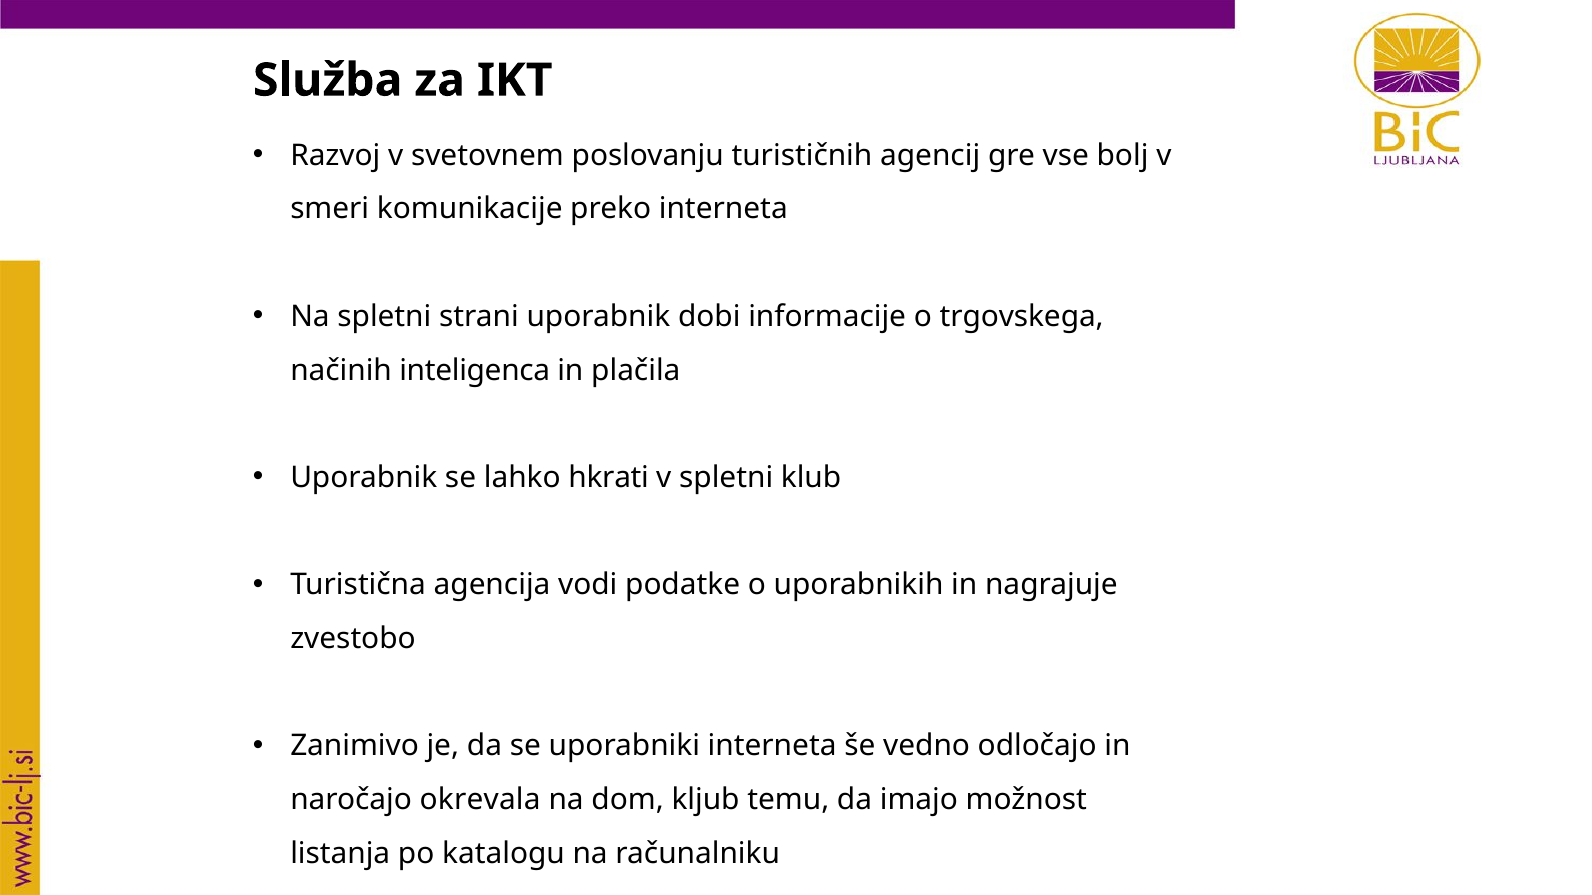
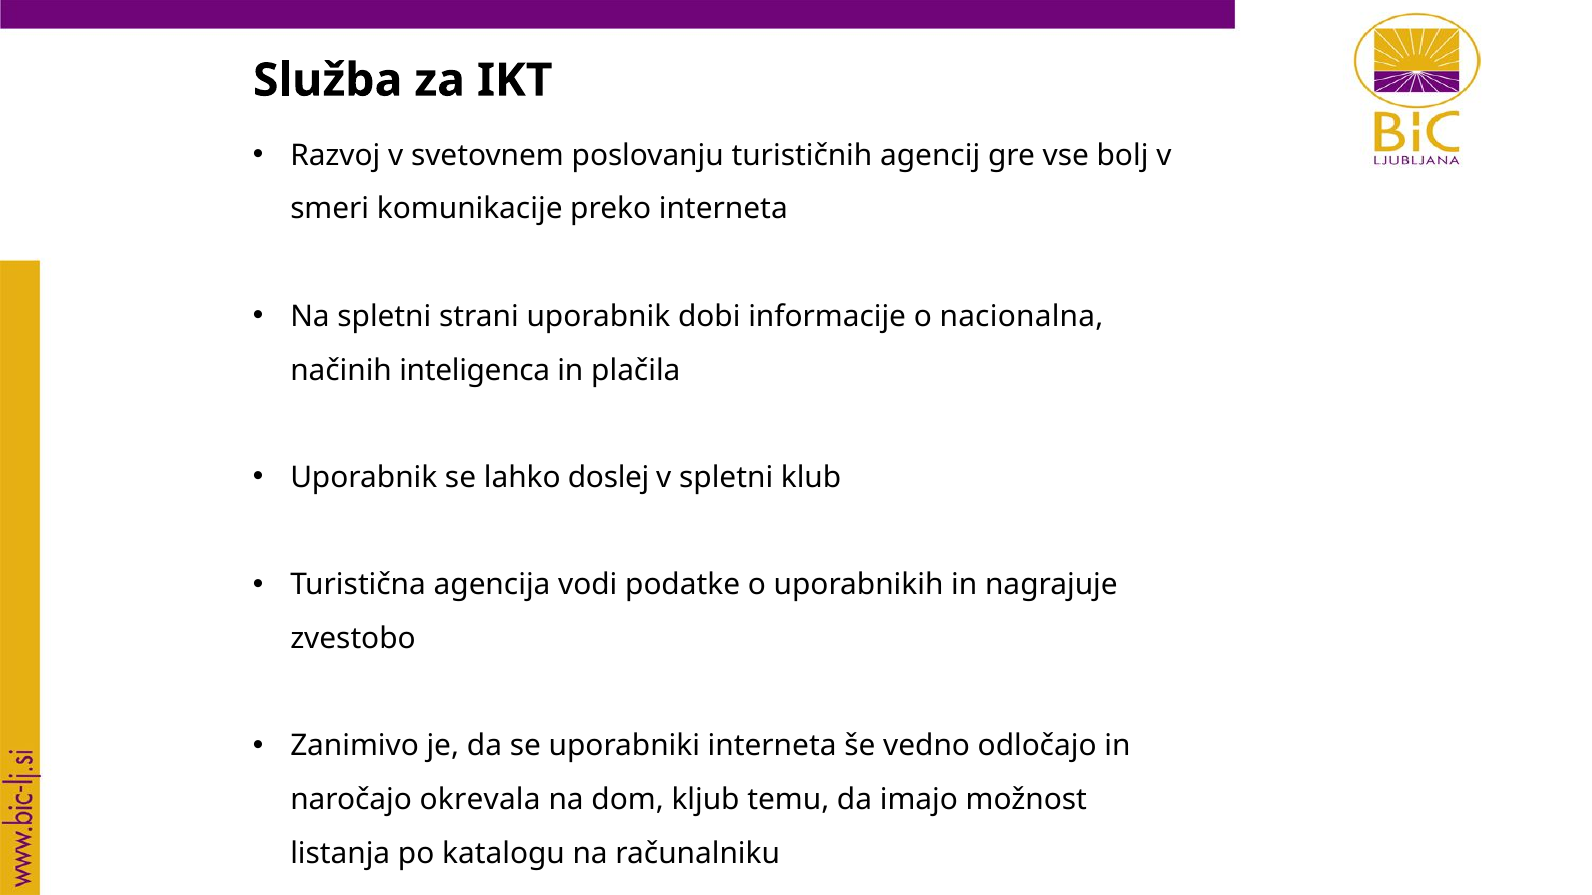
trgovskega: trgovskega -> nacionalna (1021, 317)
hkrati: hkrati -> doslej (609, 478)
